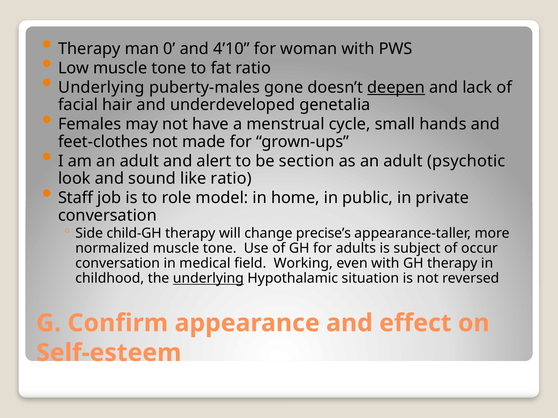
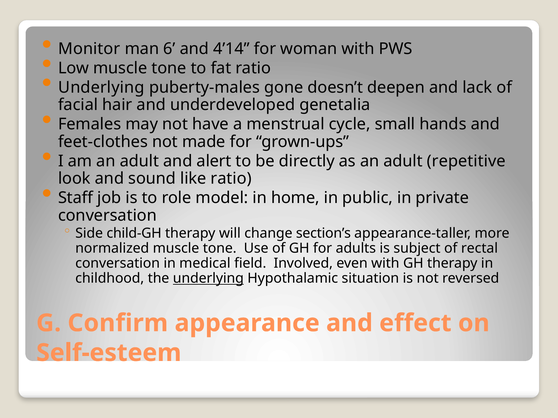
Therapy: Therapy -> Monitor (89, 49)
0: 0 -> 6 (169, 49)
4’10: 4’10 -> 4’14 (231, 49)
deepen underline: present -> none (396, 87)
section: section -> directly (307, 161)
psychotic: psychotic -> repetitive (466, 161)
precise’s: precise’s -> section’s (323, 233)
occur: occur -> rectal (479, 249)
Working: Working -> Involved (303, 264)
